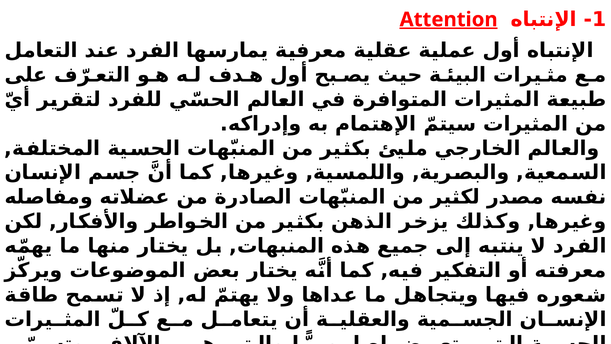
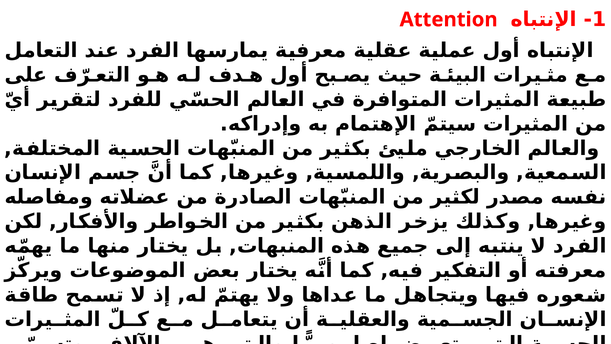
Attention underline: present -> none (449, 20)
